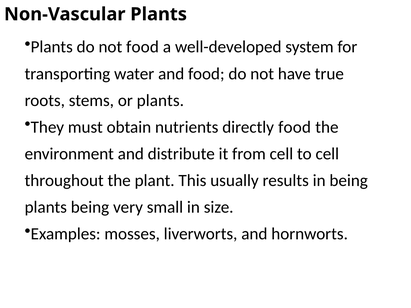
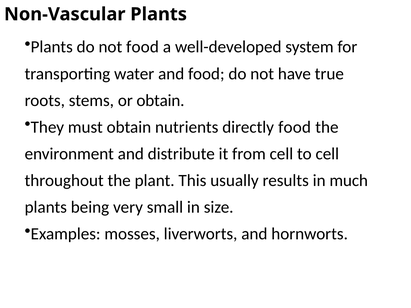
or plants: plants -> obtain (160, 100)
in being: being -> much (349, 181)
